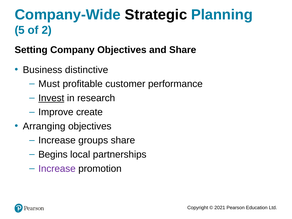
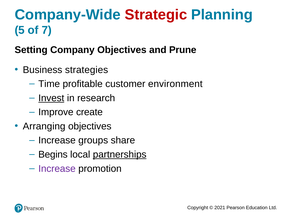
Strategic colour: black -> red (156, 15)
2: 2 -> 7 (47, 30)
and Share: Share -> Prune (183, 50)
distinctive: distinctive -> strategies (87, 70)
Must: Must -> Time (49, 84)
performance: performance -> environment (175, 84)
partnerships underline: none -> present (120, 154)
